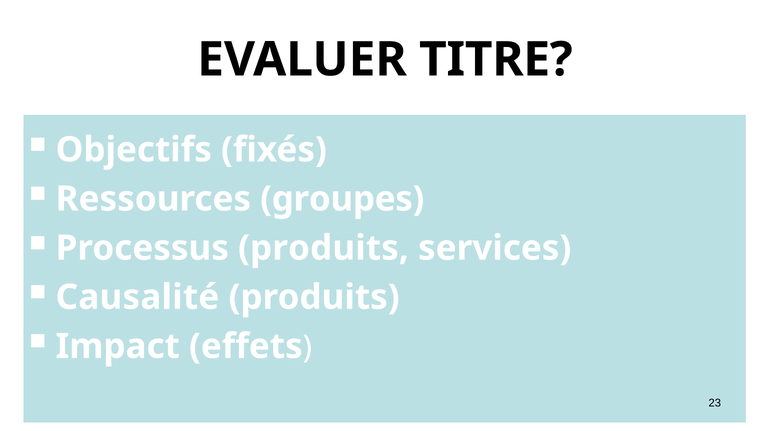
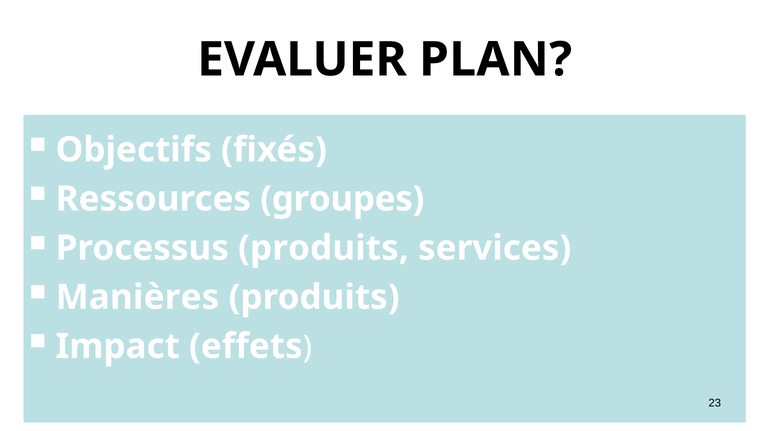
TITRE: TITRE -> PLAN (496, 59)
Causalité: Causalité -> Manières (137, 297)
